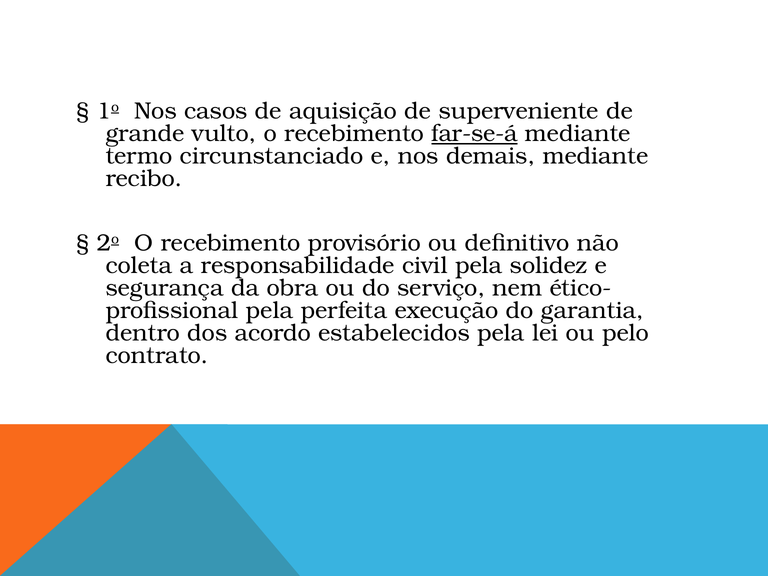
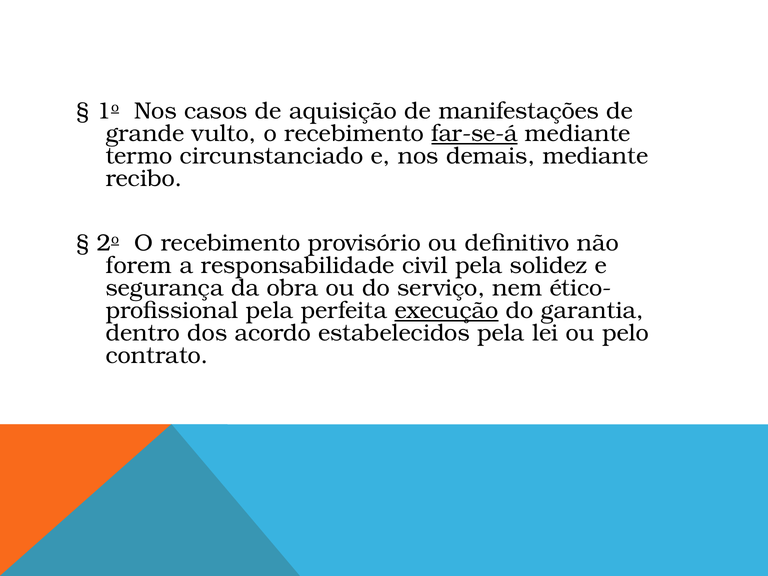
superveniente: superveniente -> manifestações (519, 111)
coleta: coleta -> forem (139, 265)
execução underline: none -> present (447, 310)
